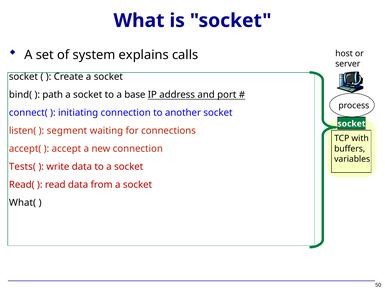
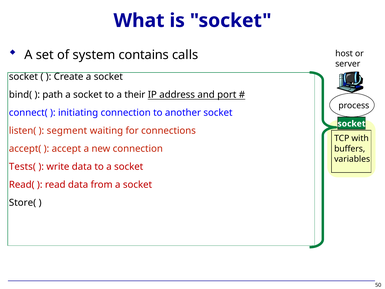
explains: explains -> contains (144, 55)
base: base -> their (135, 95)
What(: What( -> Store( (23, 202)
